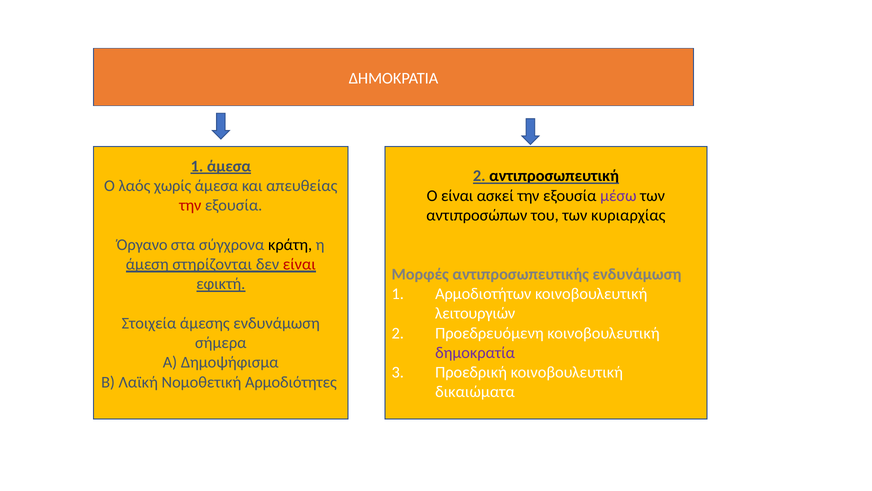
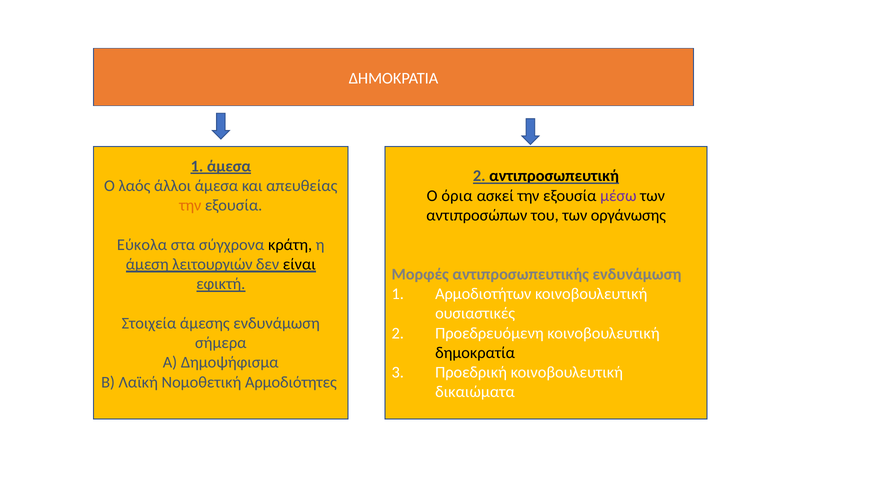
χωρίς: χωρίς -> άλλοι (173, 186)
Ο είναι: είναι -> όρια (457, 195)
την colour: red -> orange (190, 205)
κυριαρχίας: κυριαρχίας -> οργάνωσης (628, 215)
Όργανο: Όργανο -> Εύκολα (142, 244)
στηρίζονται: στηρίζονται -> λειτουργιών (212, 264)
είναι colour: red -> black (299, 264)
λειτουργιών: λειτουργιών -> ουσιαστικές (475, 313)
δημοκρατία colour: purple -> black (475, 352)
